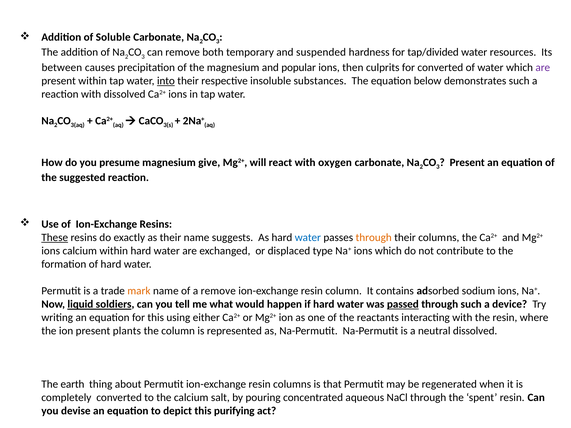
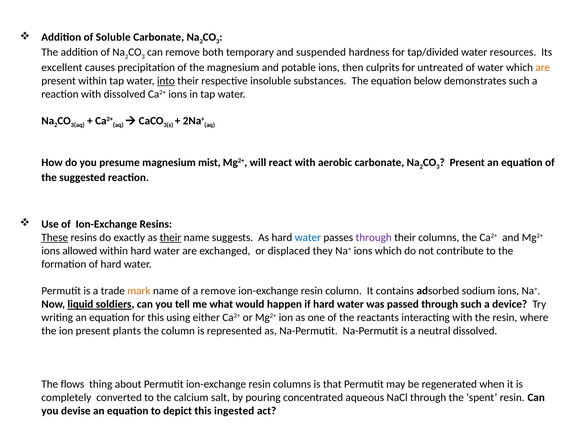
between: between -> excellent (62, 67)
popular: popular -> potable (299, 67)
for converted: converted -> untreated (440, 67)
are colour: purple -> orange (543, 67)
give: give -> mist (209, 163)
oxygen: oxygen -> aerobic (335, 163)
their underline: none -> present (170, 238)
through colour: orange -> purple (374, 238)
ions calcium: calcium -> allowed (80, 251)
type: type -> they (323, 251)
passed underline: present -> none (403, 304)
earth: earth -> flows (72, 384)
purifying: purifying -> ingested (234, 411)
